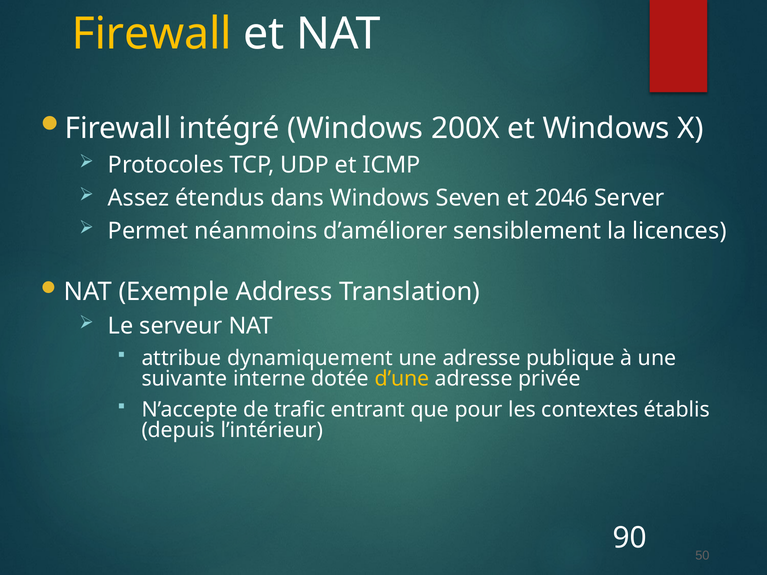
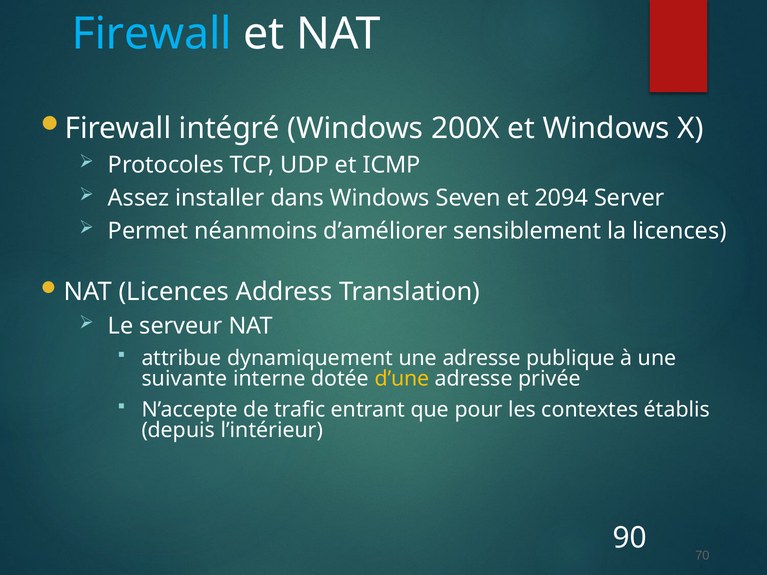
Firewall colour: yellow -> light blue (152, 34)
étendus: étendus -> installer (220, 198)
2046: 2046 -> 2094 (561, 198)
NAT Exemple: Exemple -> Licences (174, 292)
50: 50 -> 70 (702, 556)
